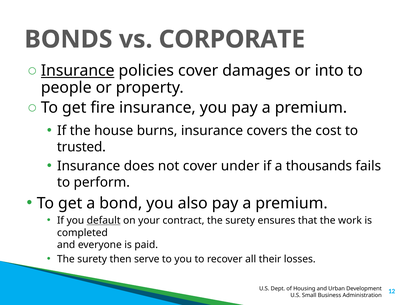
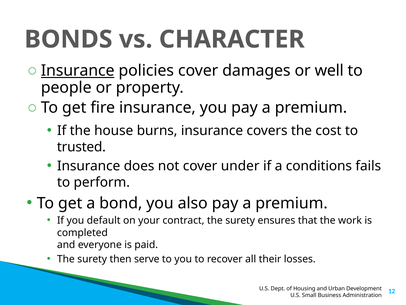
CORPORATE: CORPORATE -> CHARACTER (232, 39)
into: into -> well (329, 70)
thousands: thousands -> conditions (319, 166)
default underline: present -> none (104, 220)
